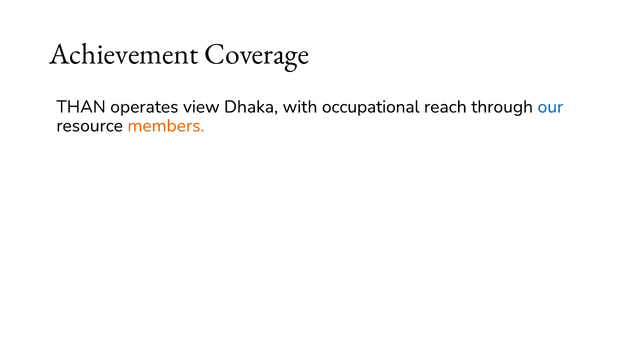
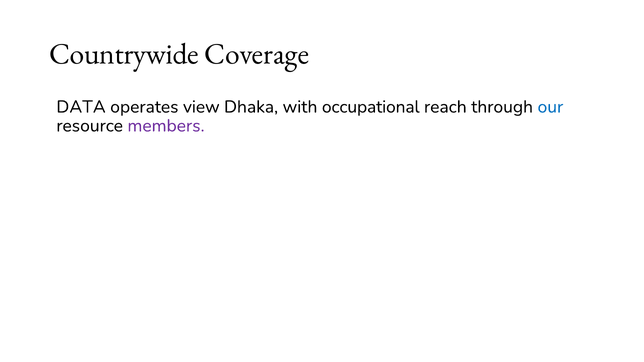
Achievement: Achievement -> Countrywide (124, 54)
THAN: THAN -> DATA (81, 107)
members colour: orange -> purple (166, 126)
